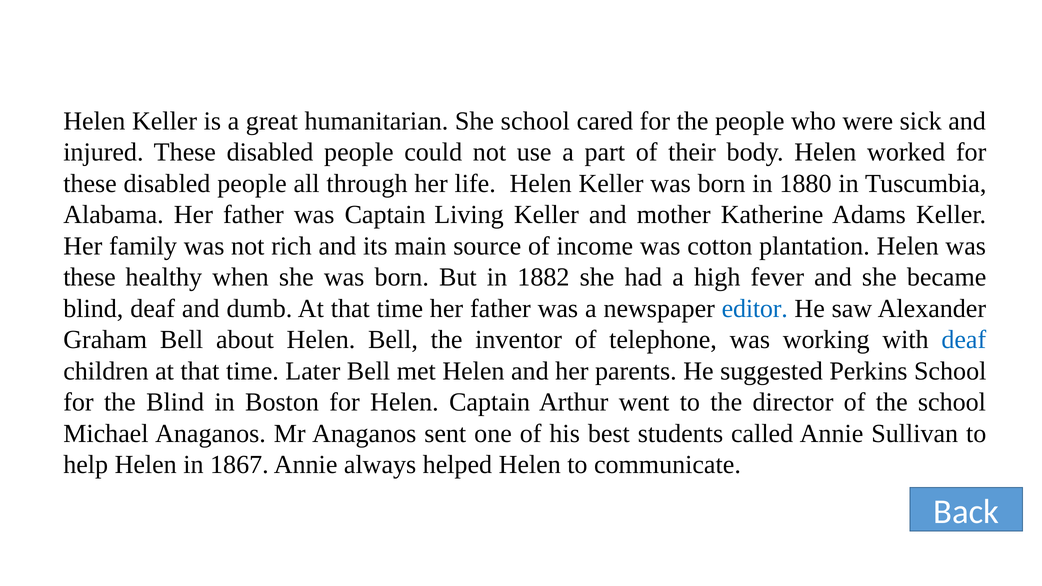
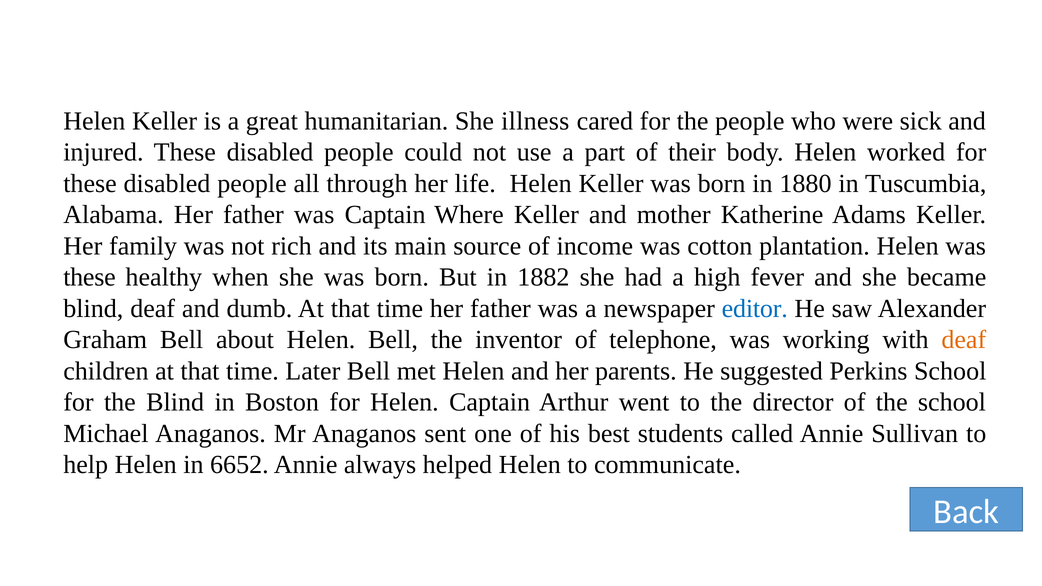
She school: school -> illness (535, 121)
Living: Living -> Where (469, 215)
deaf colour: blue -> orange (964, 340)
1867: 1867 -> 6652 (239, 465)
